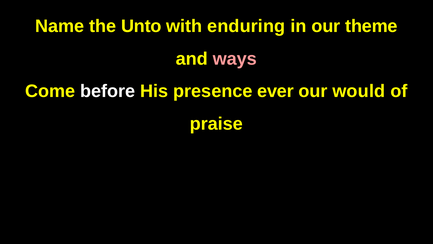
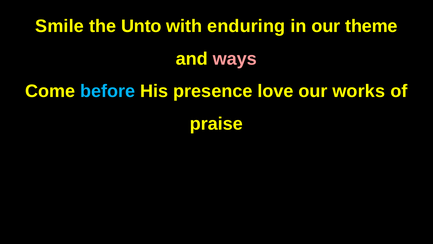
Name: Name -> Smile (60, 26)
before colour: white -> light blue (108, 91)
ever: ever -> love (275, 91)
would: would -> works (359, 91)
